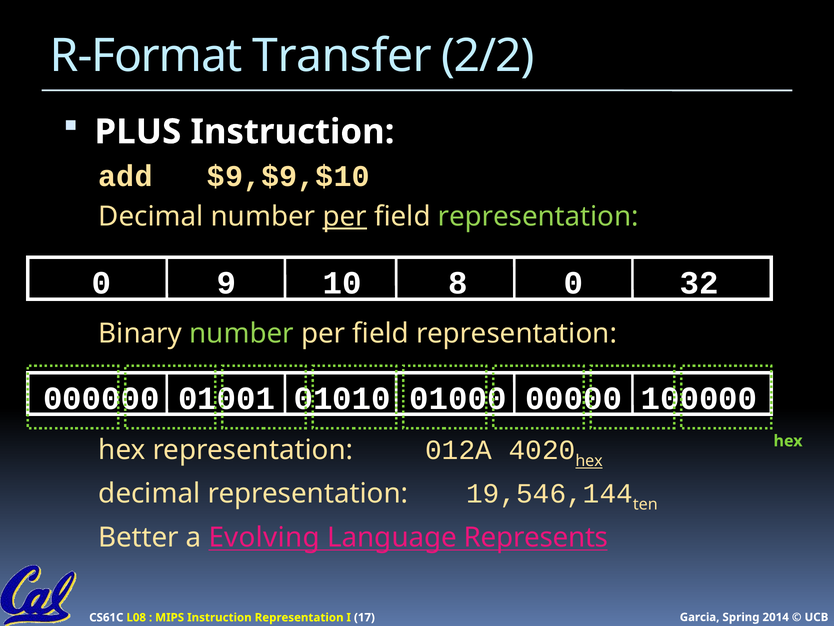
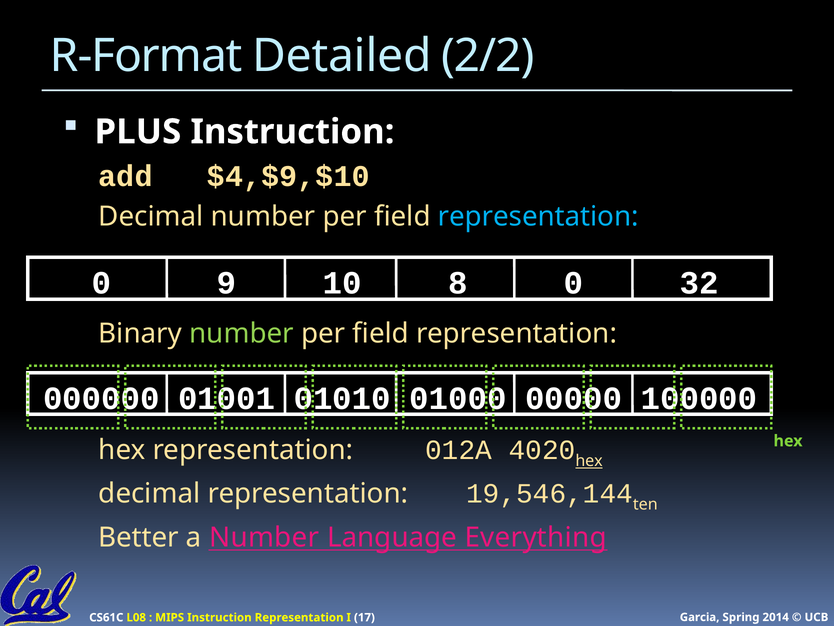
Transfer: Transfer -> Detailed (342, 56)
$9,$9,$10: $9,$9,$10 -> $4,$9,$10 (288, 176)
per underline: present -> none (345, 216)
representation colour: light green -> light blue (538, 216)
a Evolving: Evolving -> Number (264, 537)
Represents: Represents -> Everything (536, 537)
